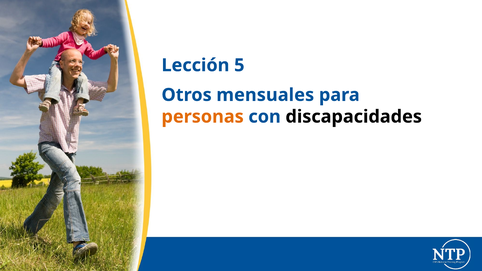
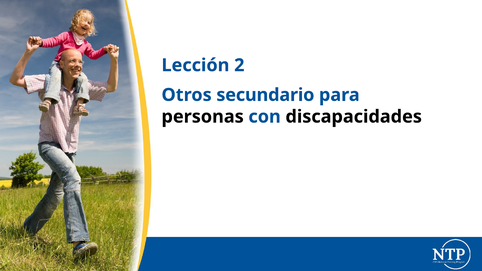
5: 5 -> 2 (239, 65)
mensuales: mensuales -> secundario (265, 95)
personas colour: orange -> black (203, 117)
